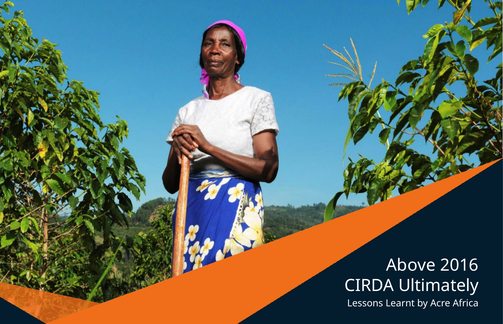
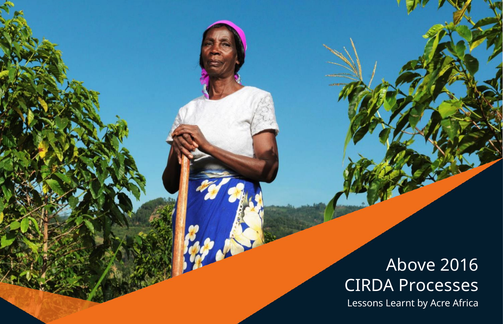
Ultimately: Ultimately -> Processes (438, 285)
